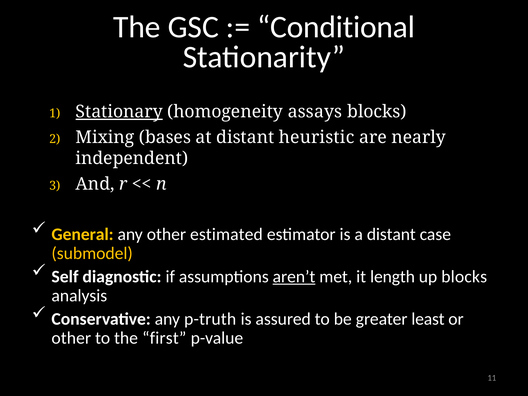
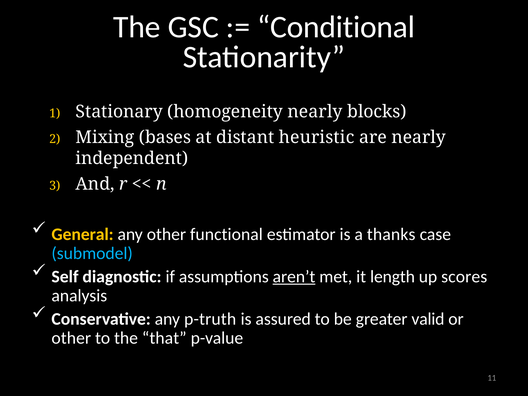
Stationary underline: present -> none (119, 112)
homogeneity assays: assays -> nearly (315, 112)
estimated: estimated -> functional (226, 234)
a distant: distant -> thanks (391, 234)
submodel colour: yellow -> light blue (92, 253)
up blocks: blocks -> scores (464, 277)
least: least -> valid (428, 319)
first: first -> that (164, 338)
